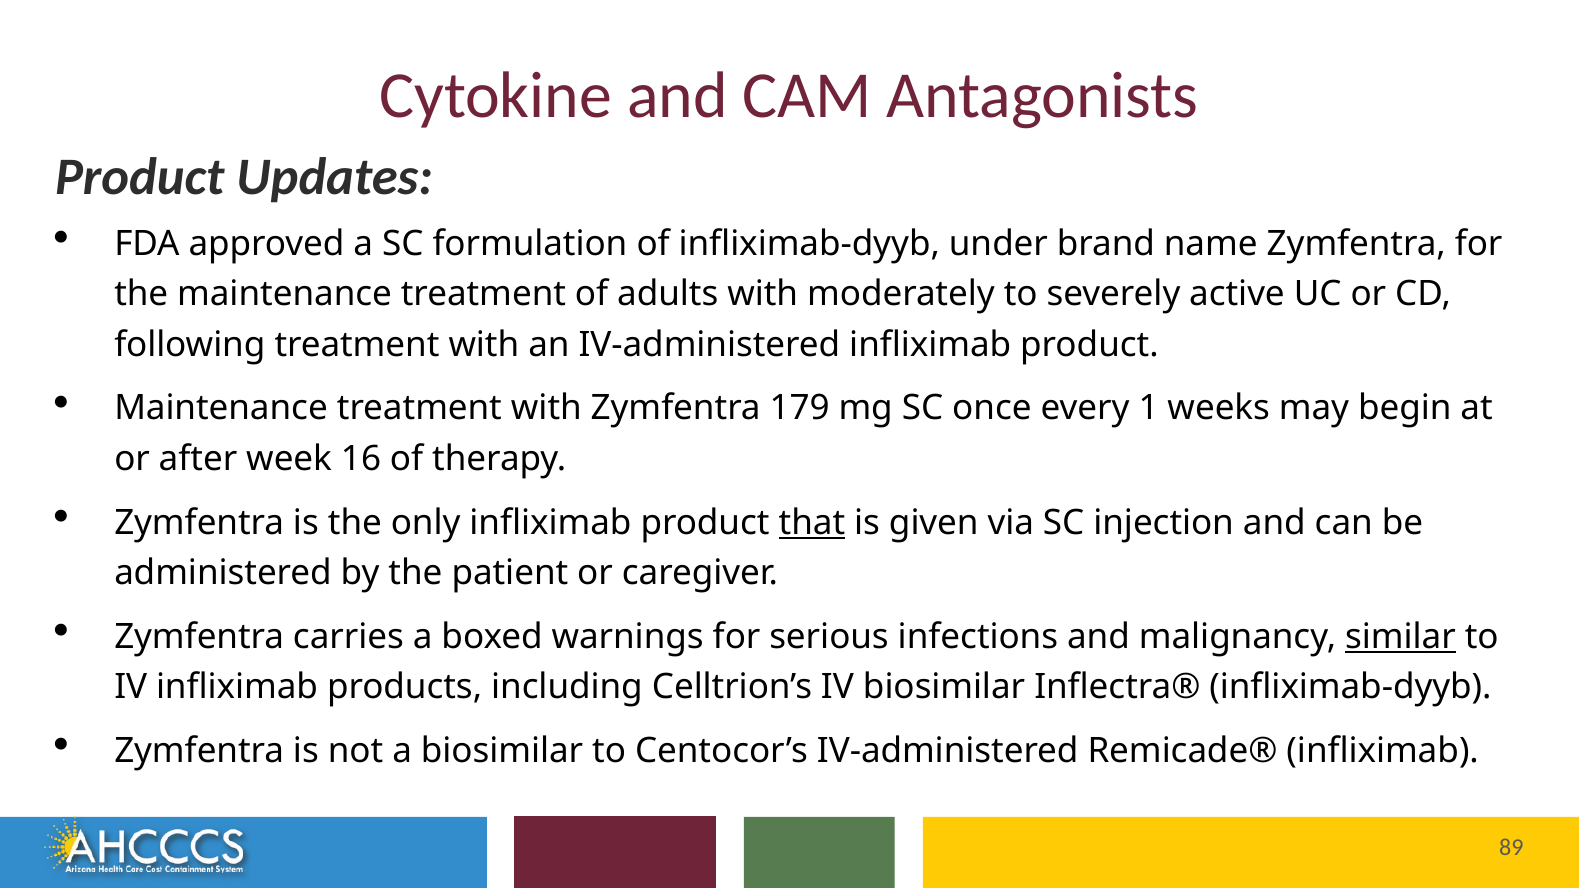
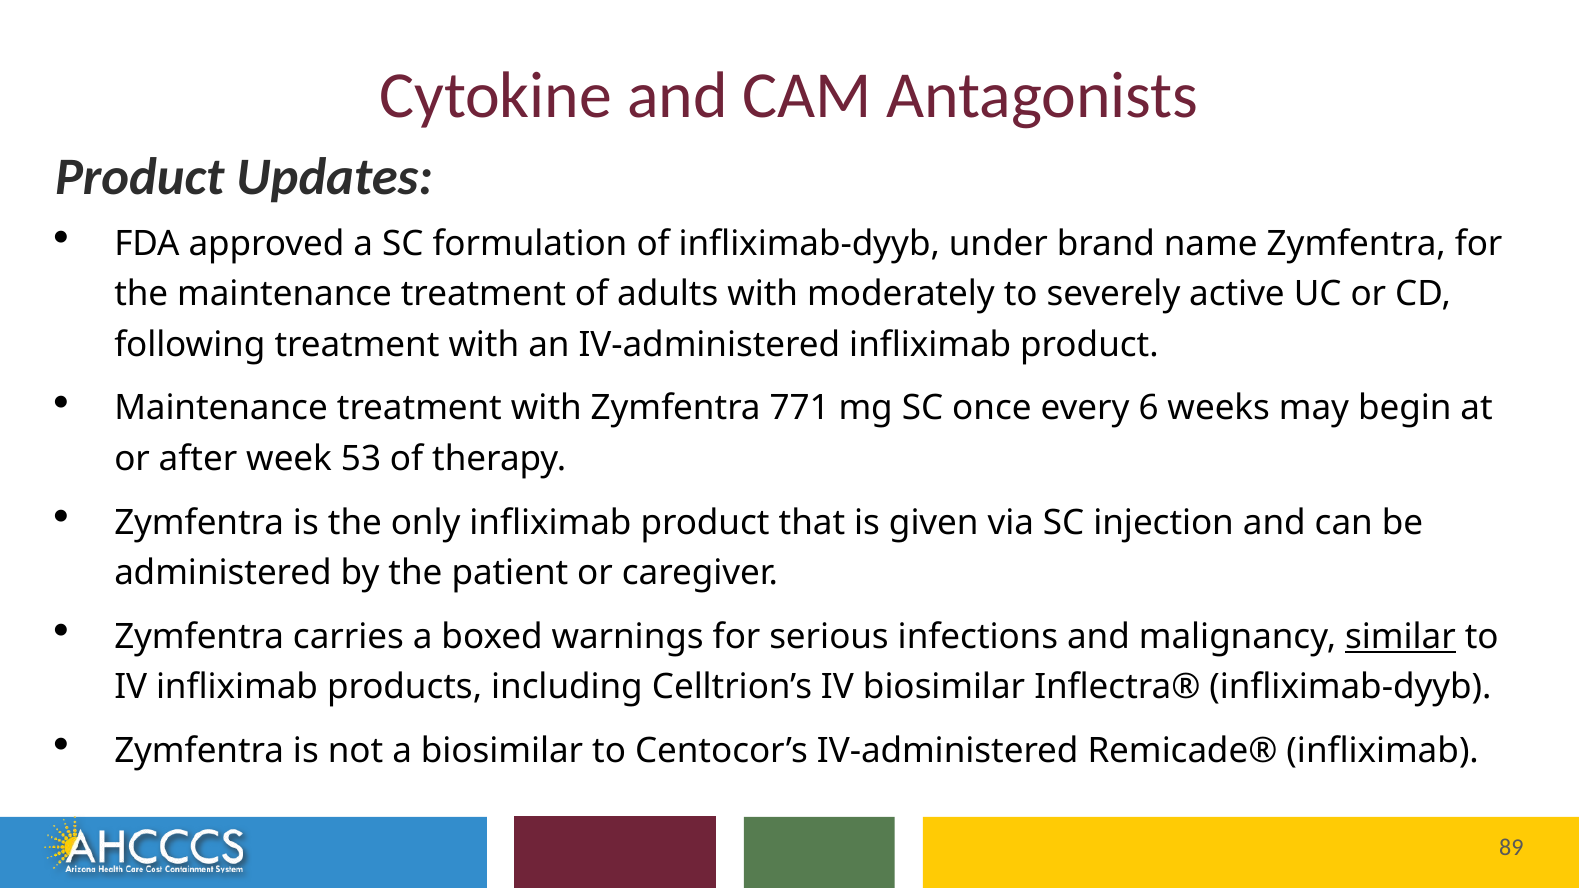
179: 179 -> 771 (800, 408)
1: 1 -> 6 (1149, 408)
16: 16 -> 53 (361, 459)
that underline: present -> none (812, 523)
